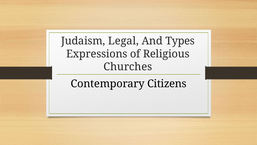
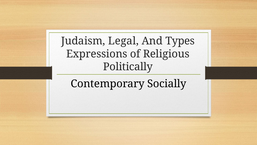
Churches: Churches -> Politically (128, 67)
Citizens: Citizens -> Socially (167, 83)
